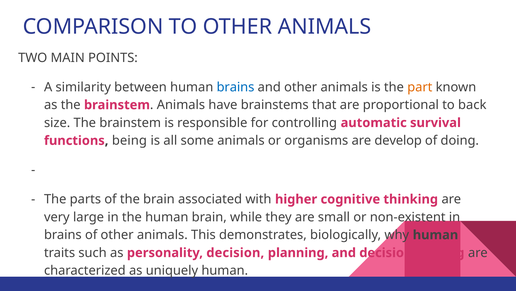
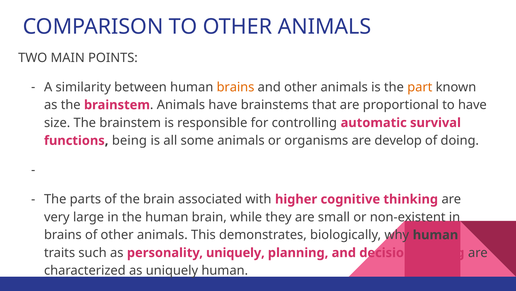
brains colour: blue -> orange (235, 87)
to back: back -> have (472, 105)
personality decision: decision -> uniquely (235, 252)
